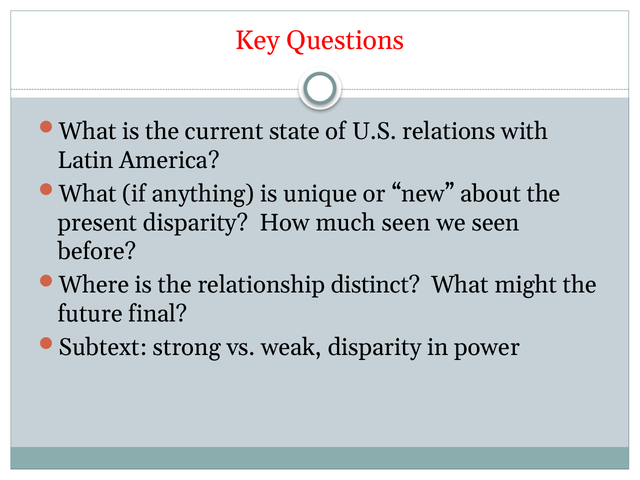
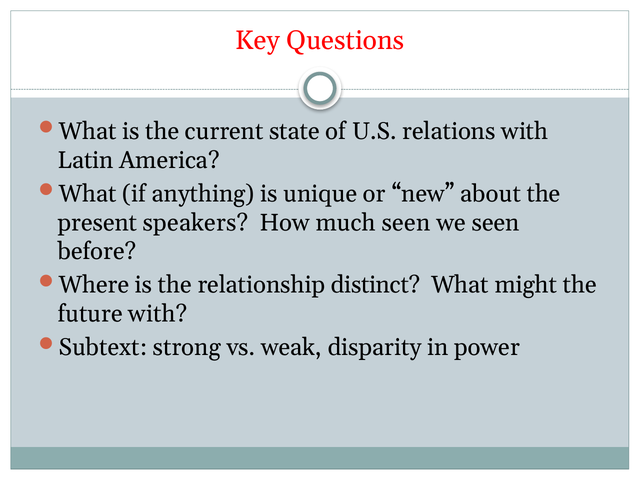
present disparity: disparity -> speakers (195, 223)
future final: final -> with (158, 314)
